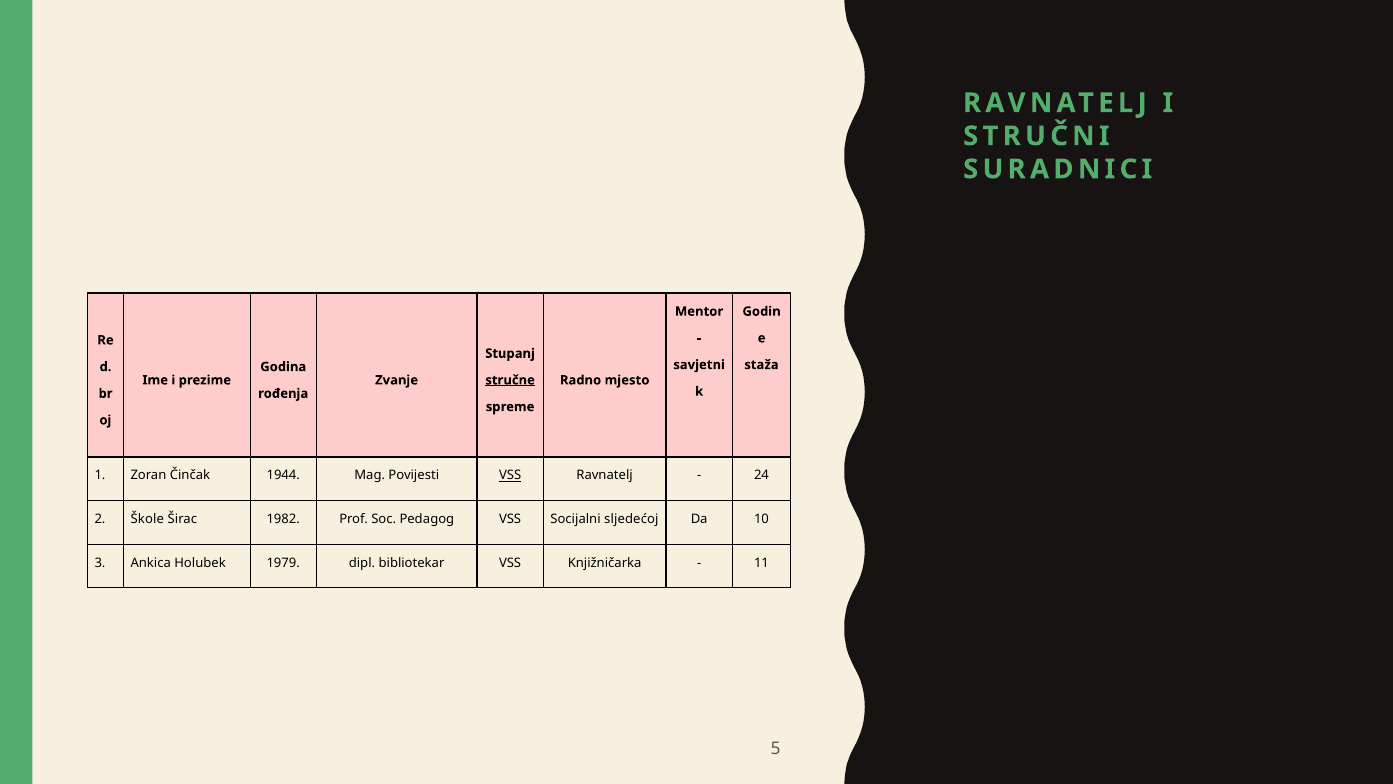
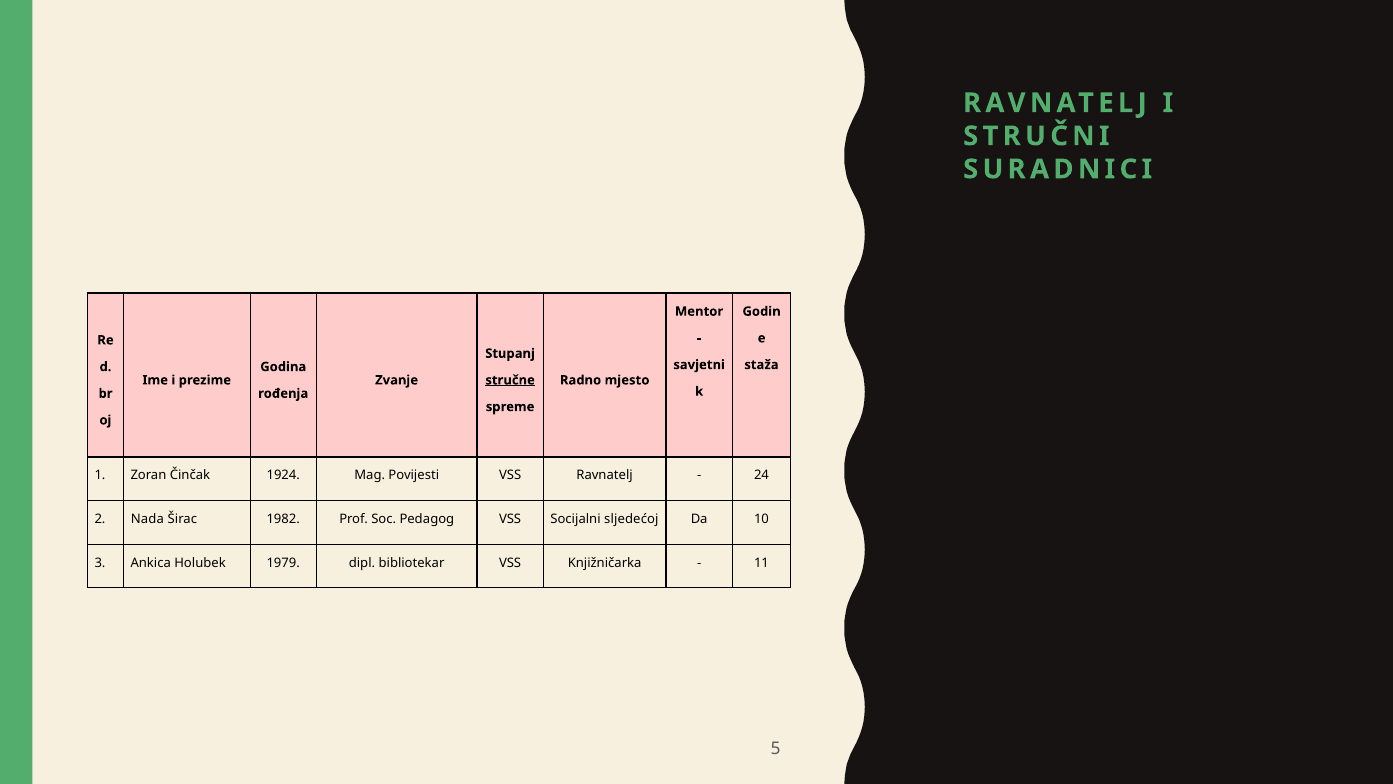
1944: 1944 -> 1924 (283, 475)
VSS underline: present -> none (510, 475)
Škole: Škole -> Nada (147, 519)
